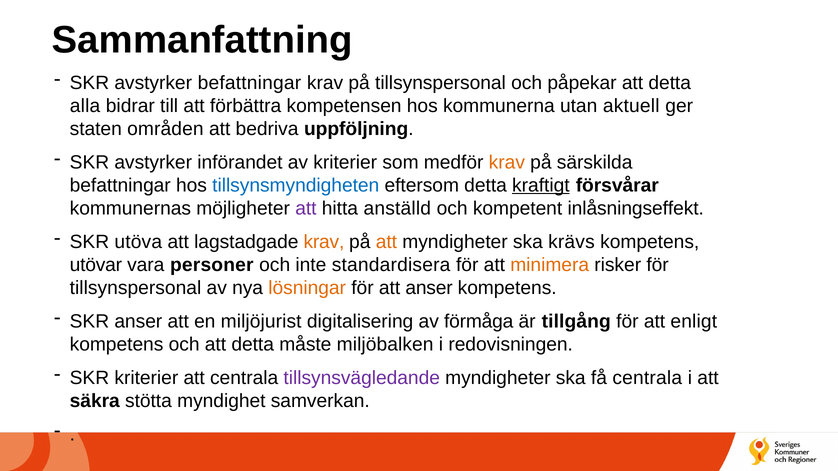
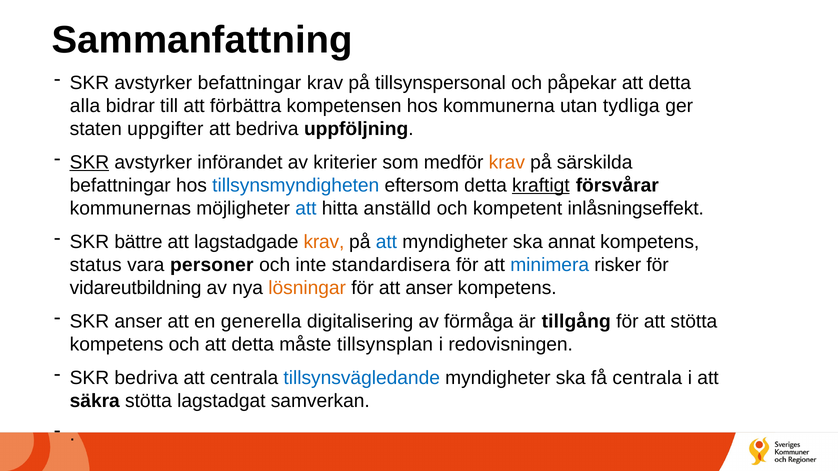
aktuell: aktuell -> tydliga (631, 106)
områden: områden -> uppgifter (165, 129)
SKR underline: none -> present (89, 162)
att colour: purple -> blue (306, 208)
utöva: utöva -> bättre (138, 242)
att colour: orange -> blue (386, 242)
krävs: krävs -> annat (572, 242)
utövar: utövar -> status (96, 265)
minimera colour: orange -> blue (550, 265)
tillsynspersonal: tillsynspersonal -> vidareutbildning (136, 288)
miljöjurist: miljöjurist -> generella (261, 322)
att enligt: enligt -> stötta (694, 322)
miljöbalken: miljöbalken -> tillsynsplan (385, 345)
SKR kriterier: kriterier -> bedriva (146, 378)
tillsynsvägledande colour: purple -> blue (362, 378)
myndighet: myndighet -> lagstadgat (221, 401)
